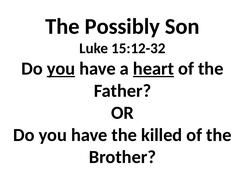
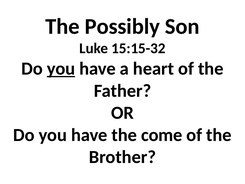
15:12-32: 15:12-32 -> 15:15-32 (138, 48)
heart underline: present -> none (154, 69)
killed: killed -> come (162, 135)
